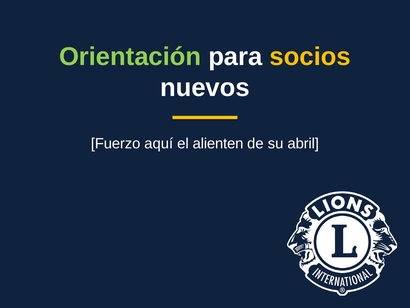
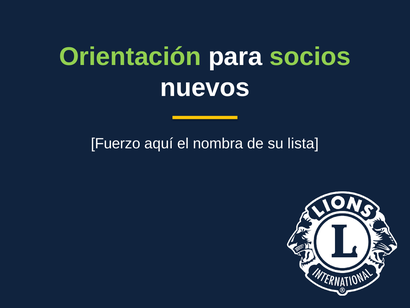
socios colour: yellow -> light green (310, 57)
alienten: alienten -> nombra (218, 143)
abril: abril -> lista (303, 143)
